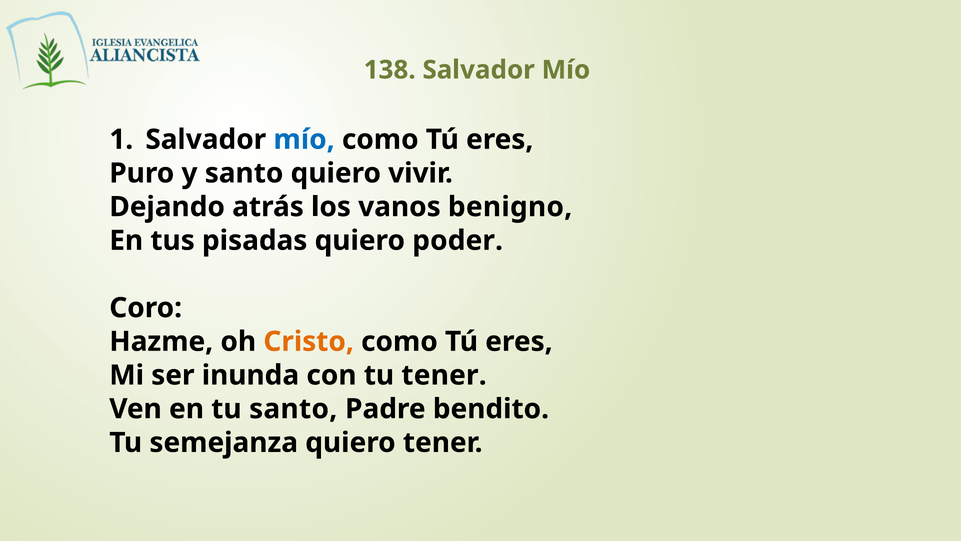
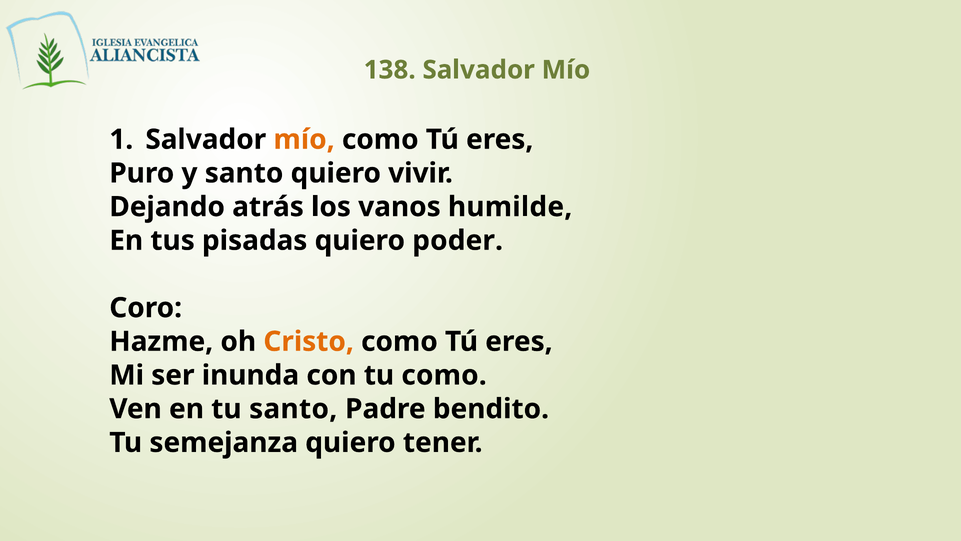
mío colour: blue -> orange (304, 139)
benigno: benigno -> humilde (510, 207)
tu tener: tener -> como (444, 375)
